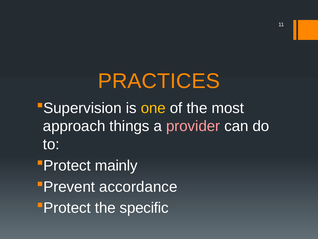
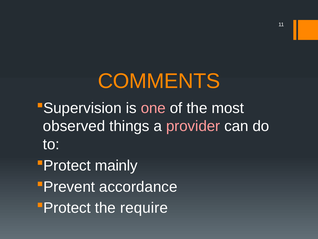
PRACTICES: PRACTICES -> COMMENTS (159, 81)
one colour: yellow -> pink (153, 108)
approach: approach -> observed (74, 126)
specific: specific -> require (144, 208)
